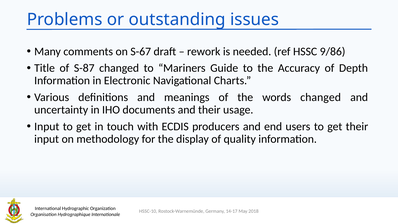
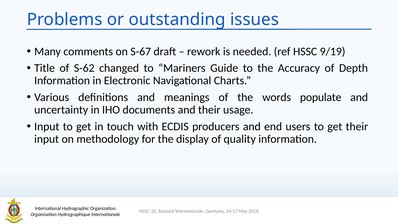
9/86: 9/86 -> 9/19 (333, 51)
S-87: S-87 -> S-62 (84, 68)
words changed: changed -> populate (321, 97)
